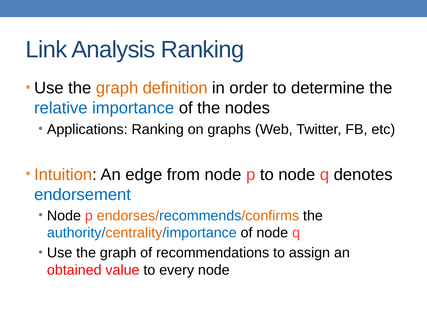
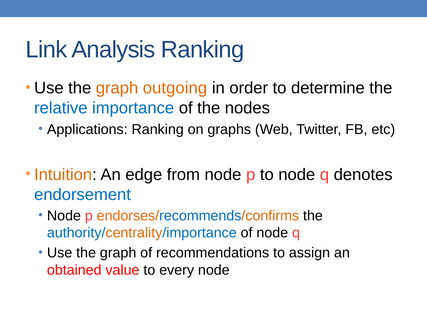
definition: definition -> outgoing (175, 88)
